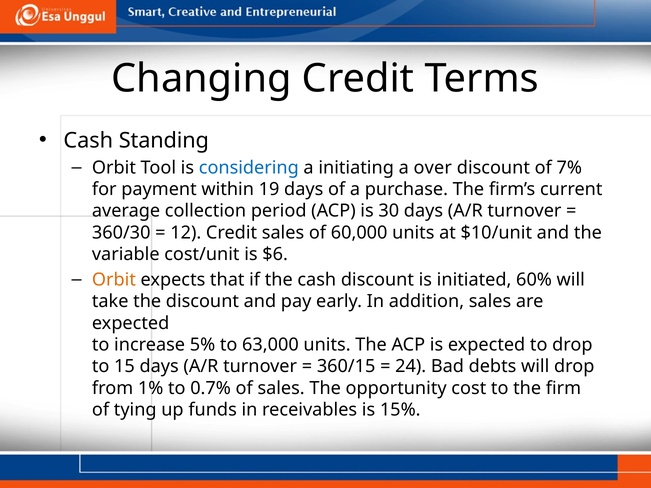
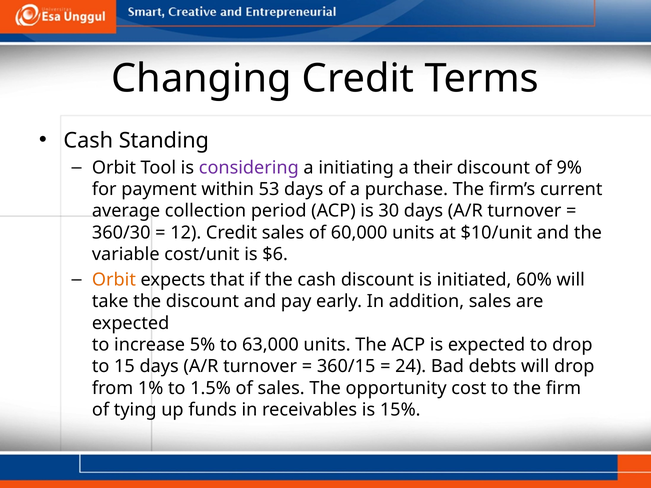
considering colour: blue -> purple (249, 168)
over: over -> their (433, 168)
7%: 7% -> 9% (569, 168)
19: 19 -> 53 (269, 189)
0.7%: 0.7% -> 1.5% (211, 388)
